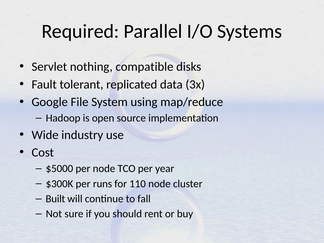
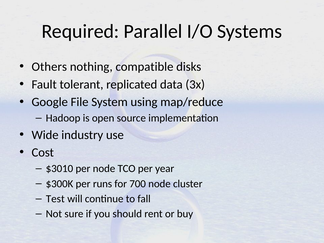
Servlet: Servlet -> Others (49, 67)
$5000: $5000 -> $3010 (59, 169)
110: 110 -> 700 (138, 184)
Built: Built -> Test (55, 199)
